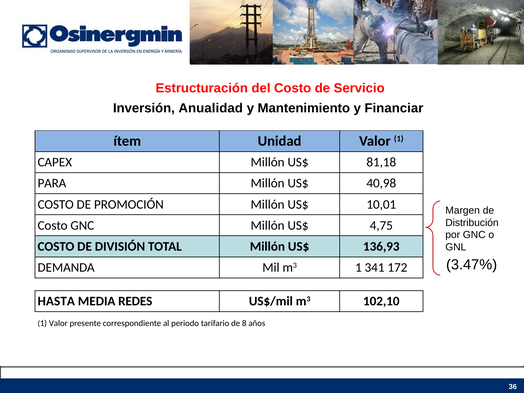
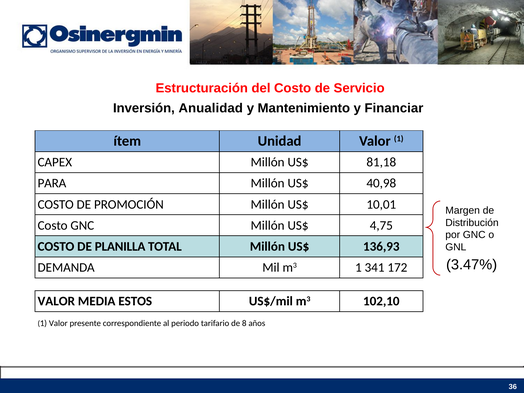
DIVISIÓN: DIVISIÓN -> PLANILLA (120, 246)
HASTA: HASTA -> VALOR (56, 301)
REDES: REDES -> ESTOS (135, 301)
